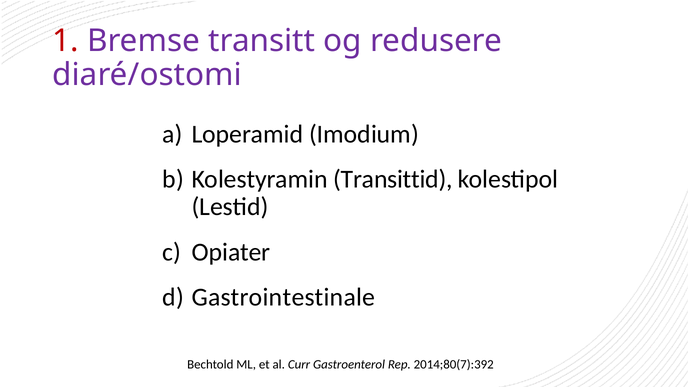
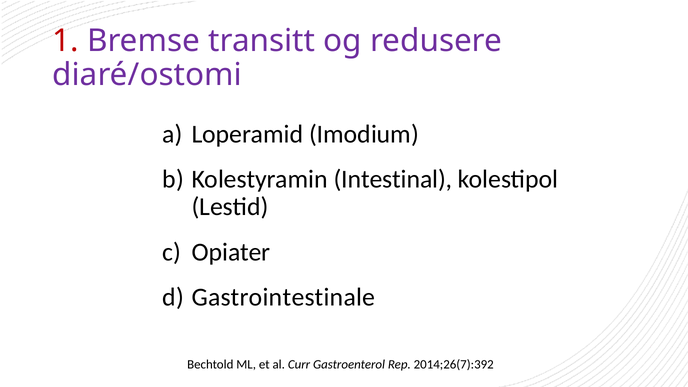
Transittid: Transittid -> Intestinal (393, 179)
2014;80(7):392: 2014;80(7):392 -> 2014;26(7):392 (454, 365)
